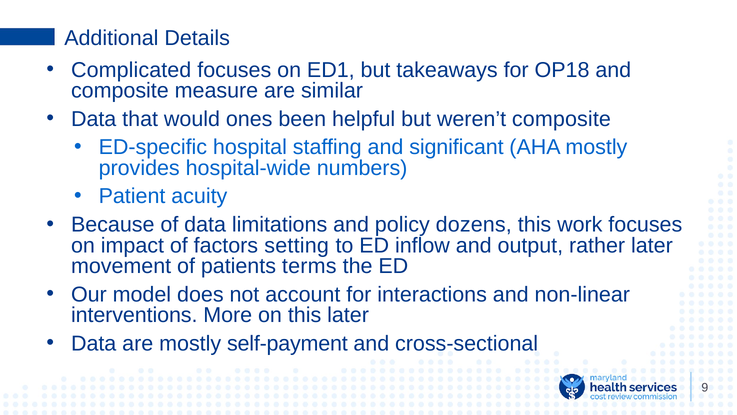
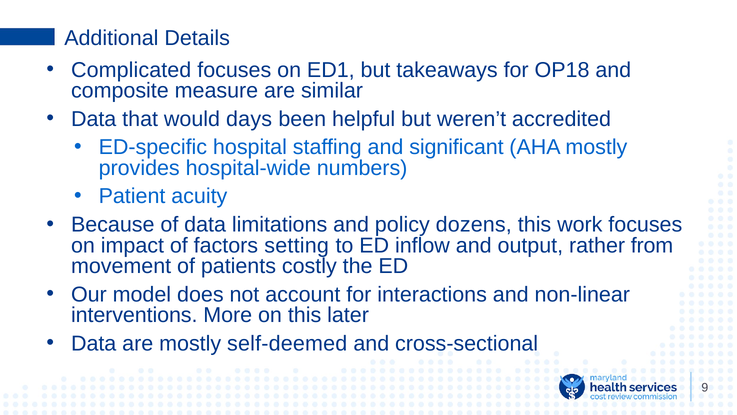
ones: ones -> days (249, 119)
weren’t composite: composite -> accredited (562, 119)
rather later: later -> from (652, 245)
terms: terms -> costly (309, 266)
self-payment: self-payment -> self-deemed (287, 343)
